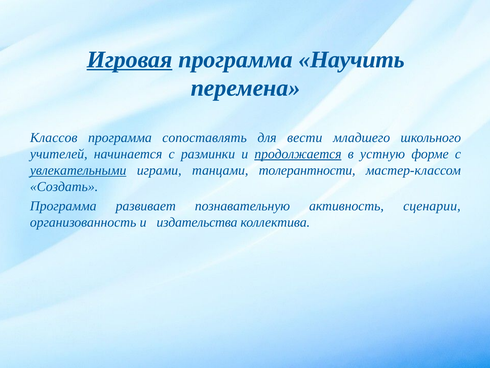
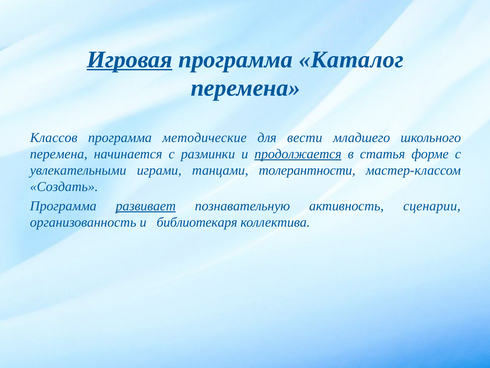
Научить: Научить -> Каталог (351, 59)
сопоставлять: сопоставлять -> методические (205, 137)
учителей: учителей -> перемена (59, 154)
устную: устную -> статья (383, 154)
увлекательными underline: present -> none (78, 170)
развивает underline: none -> present (146, 206)
издательства: издательства -> библиотекаря (197, 222)
